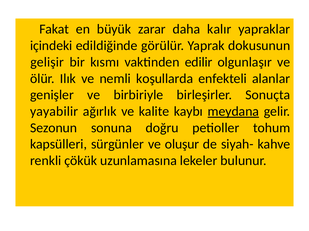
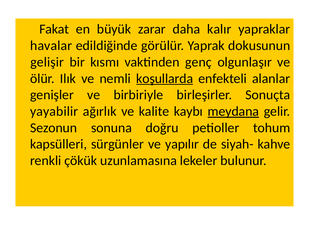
içindeki: içindeki -> havalar (51, 46)
edilir: edilir -> genç (198, 62)
koşullarda underline: none -> present (165, 79)
oluşur: oluşur -> yapılır (182, 145)
